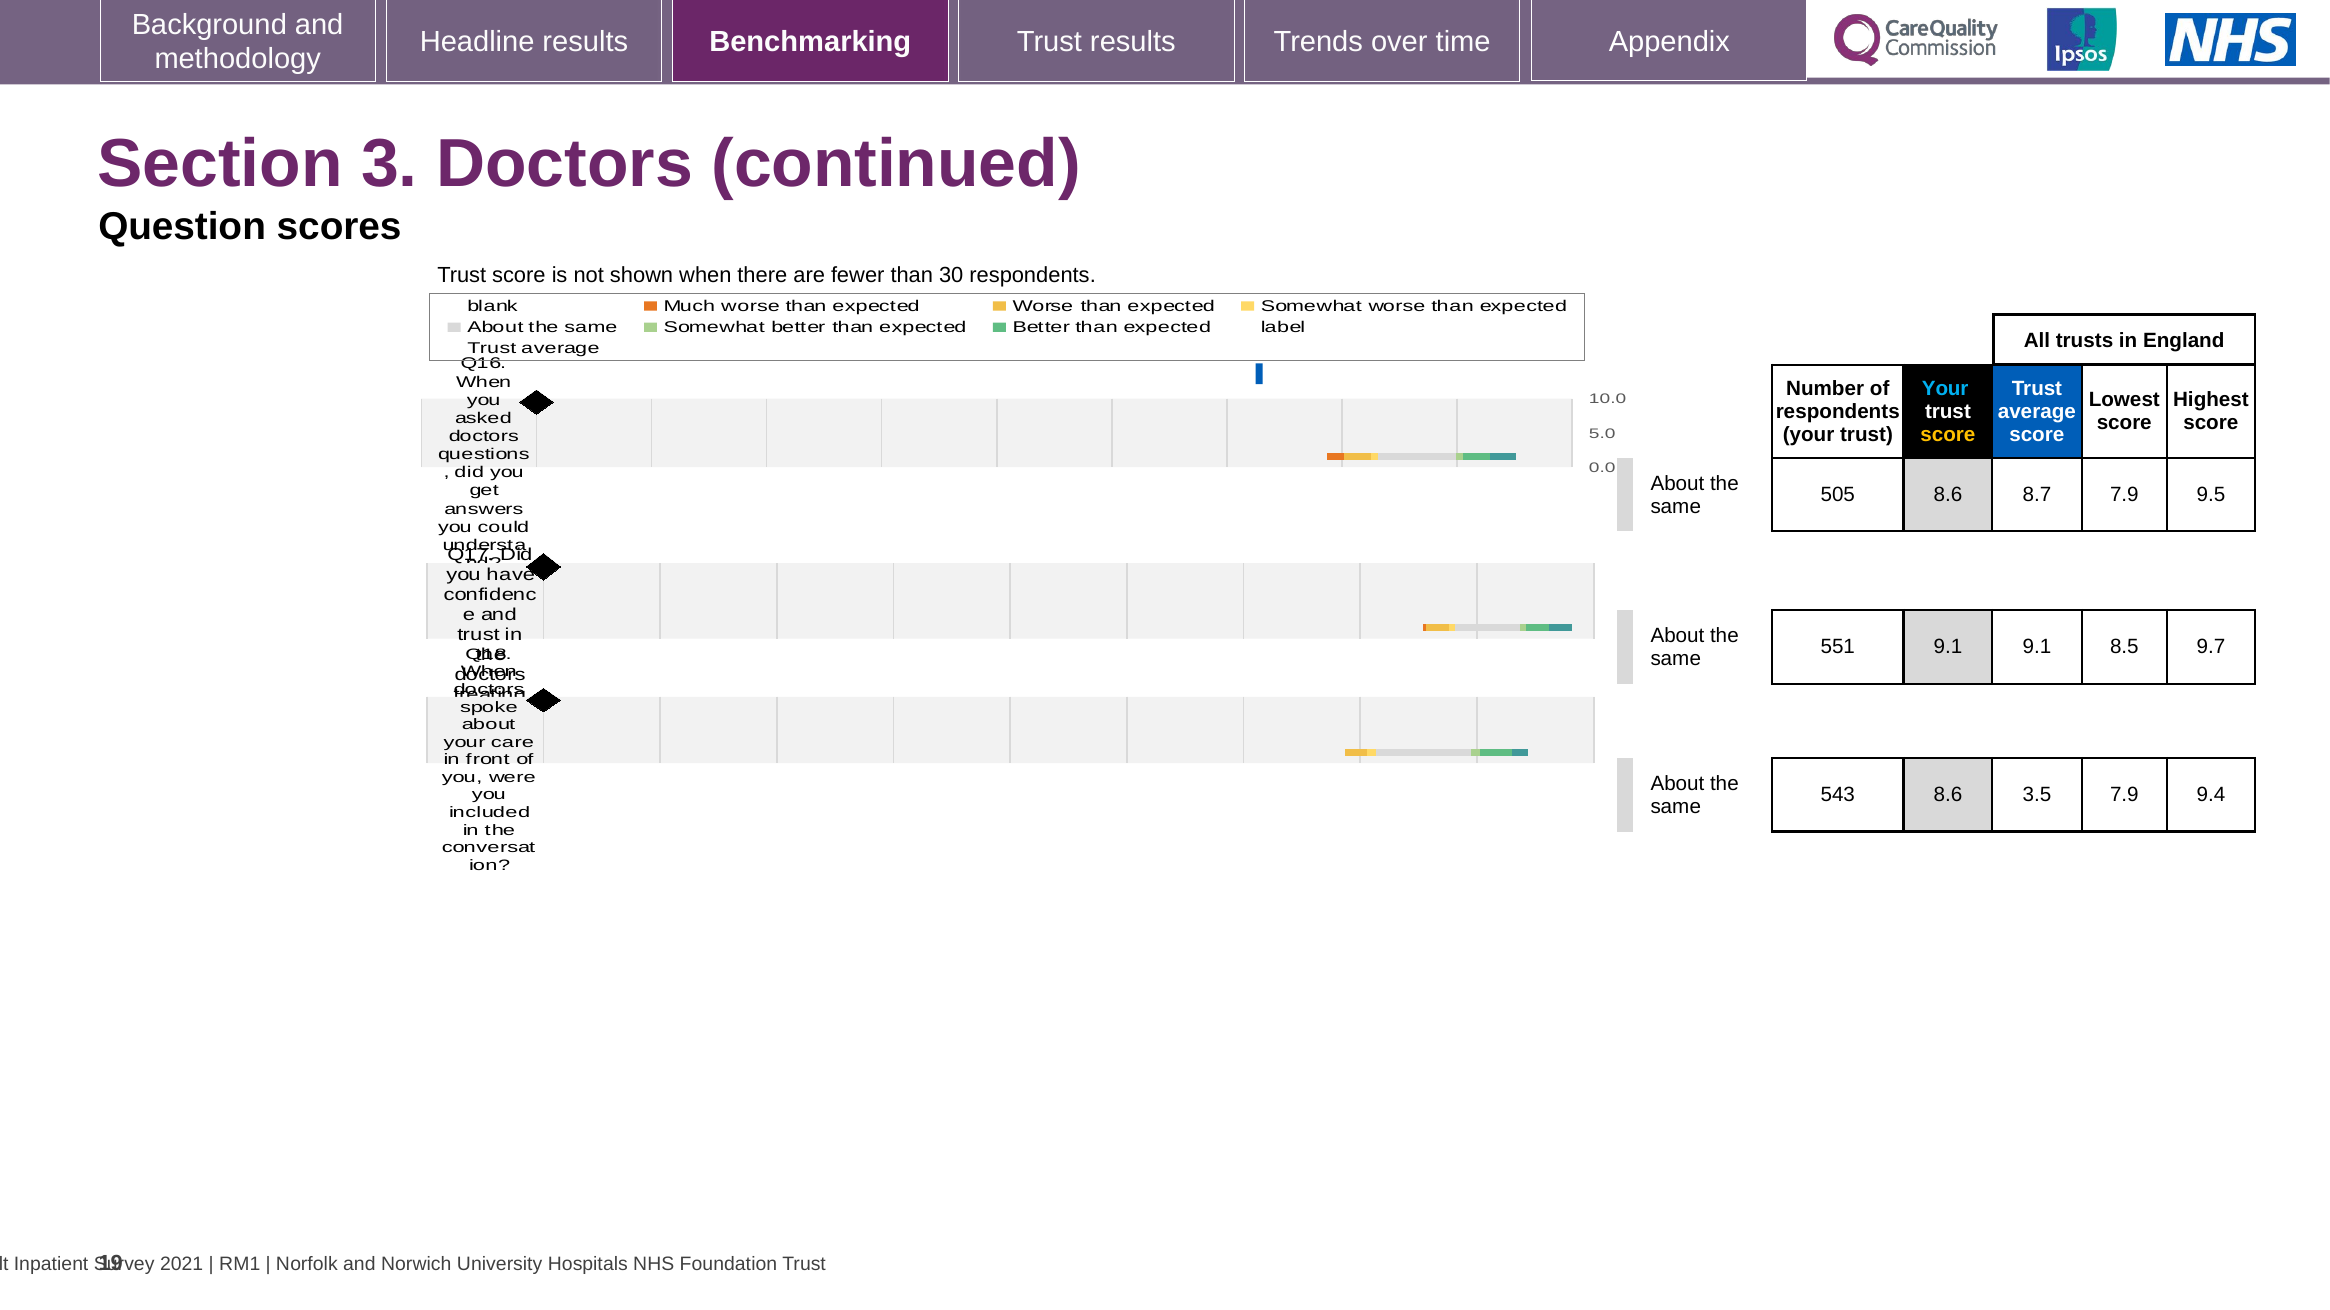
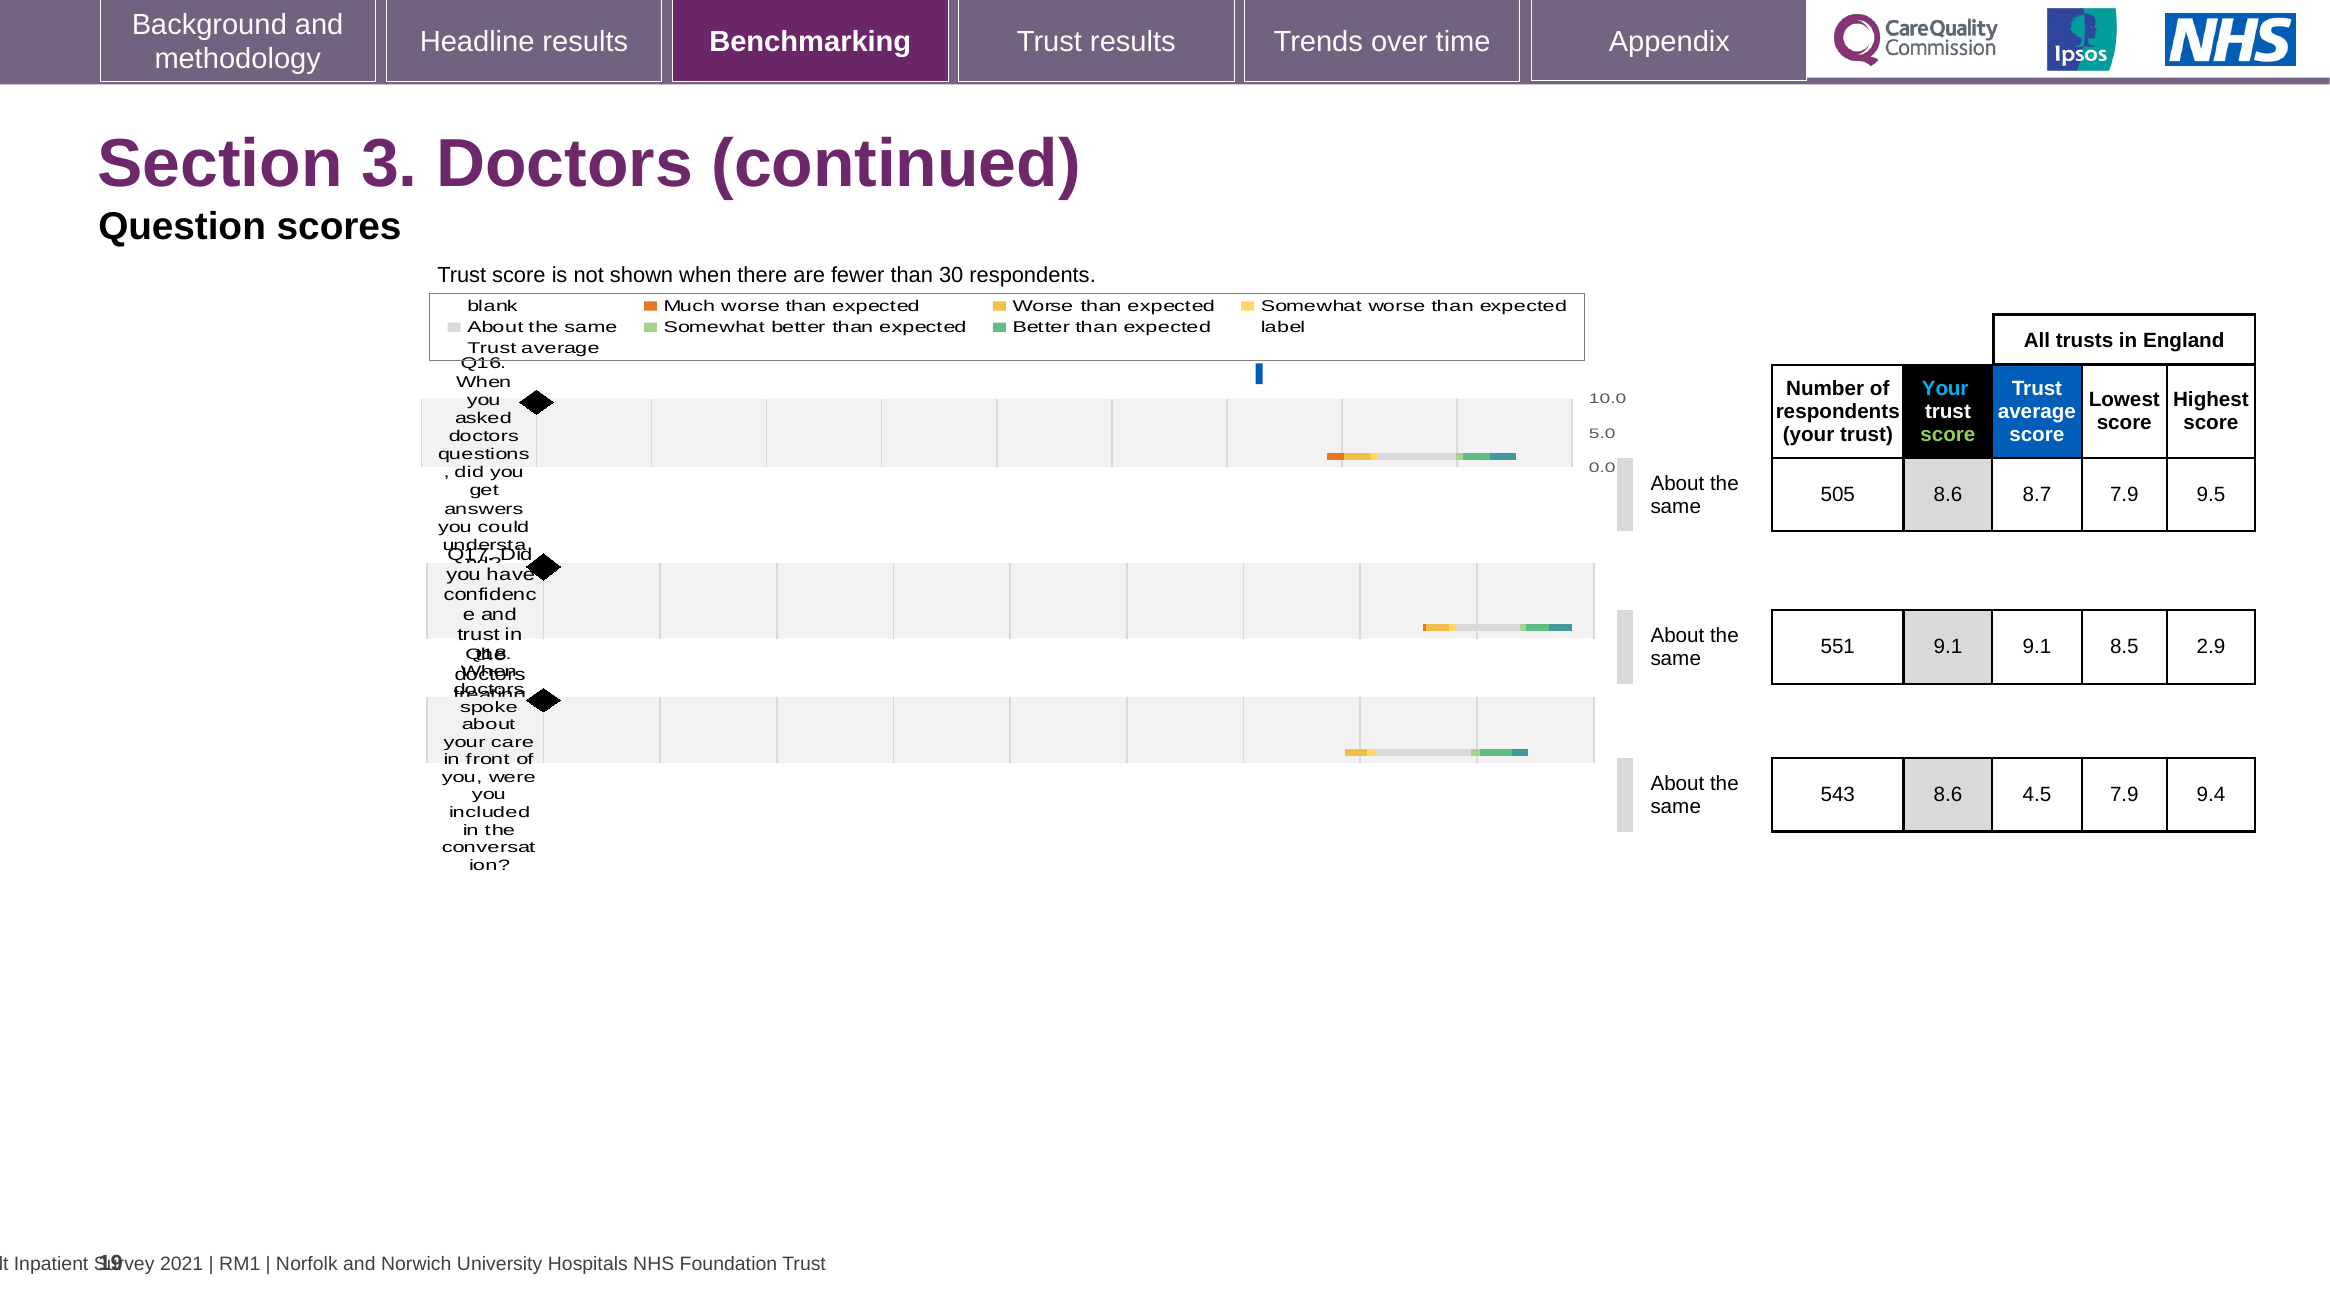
score colour: yellow -> light green (1948, 435)
9.7: 9.7 -> 2.9 (2211, 647)
3.5: 3.5 -> 4.5 (2037, 795)
